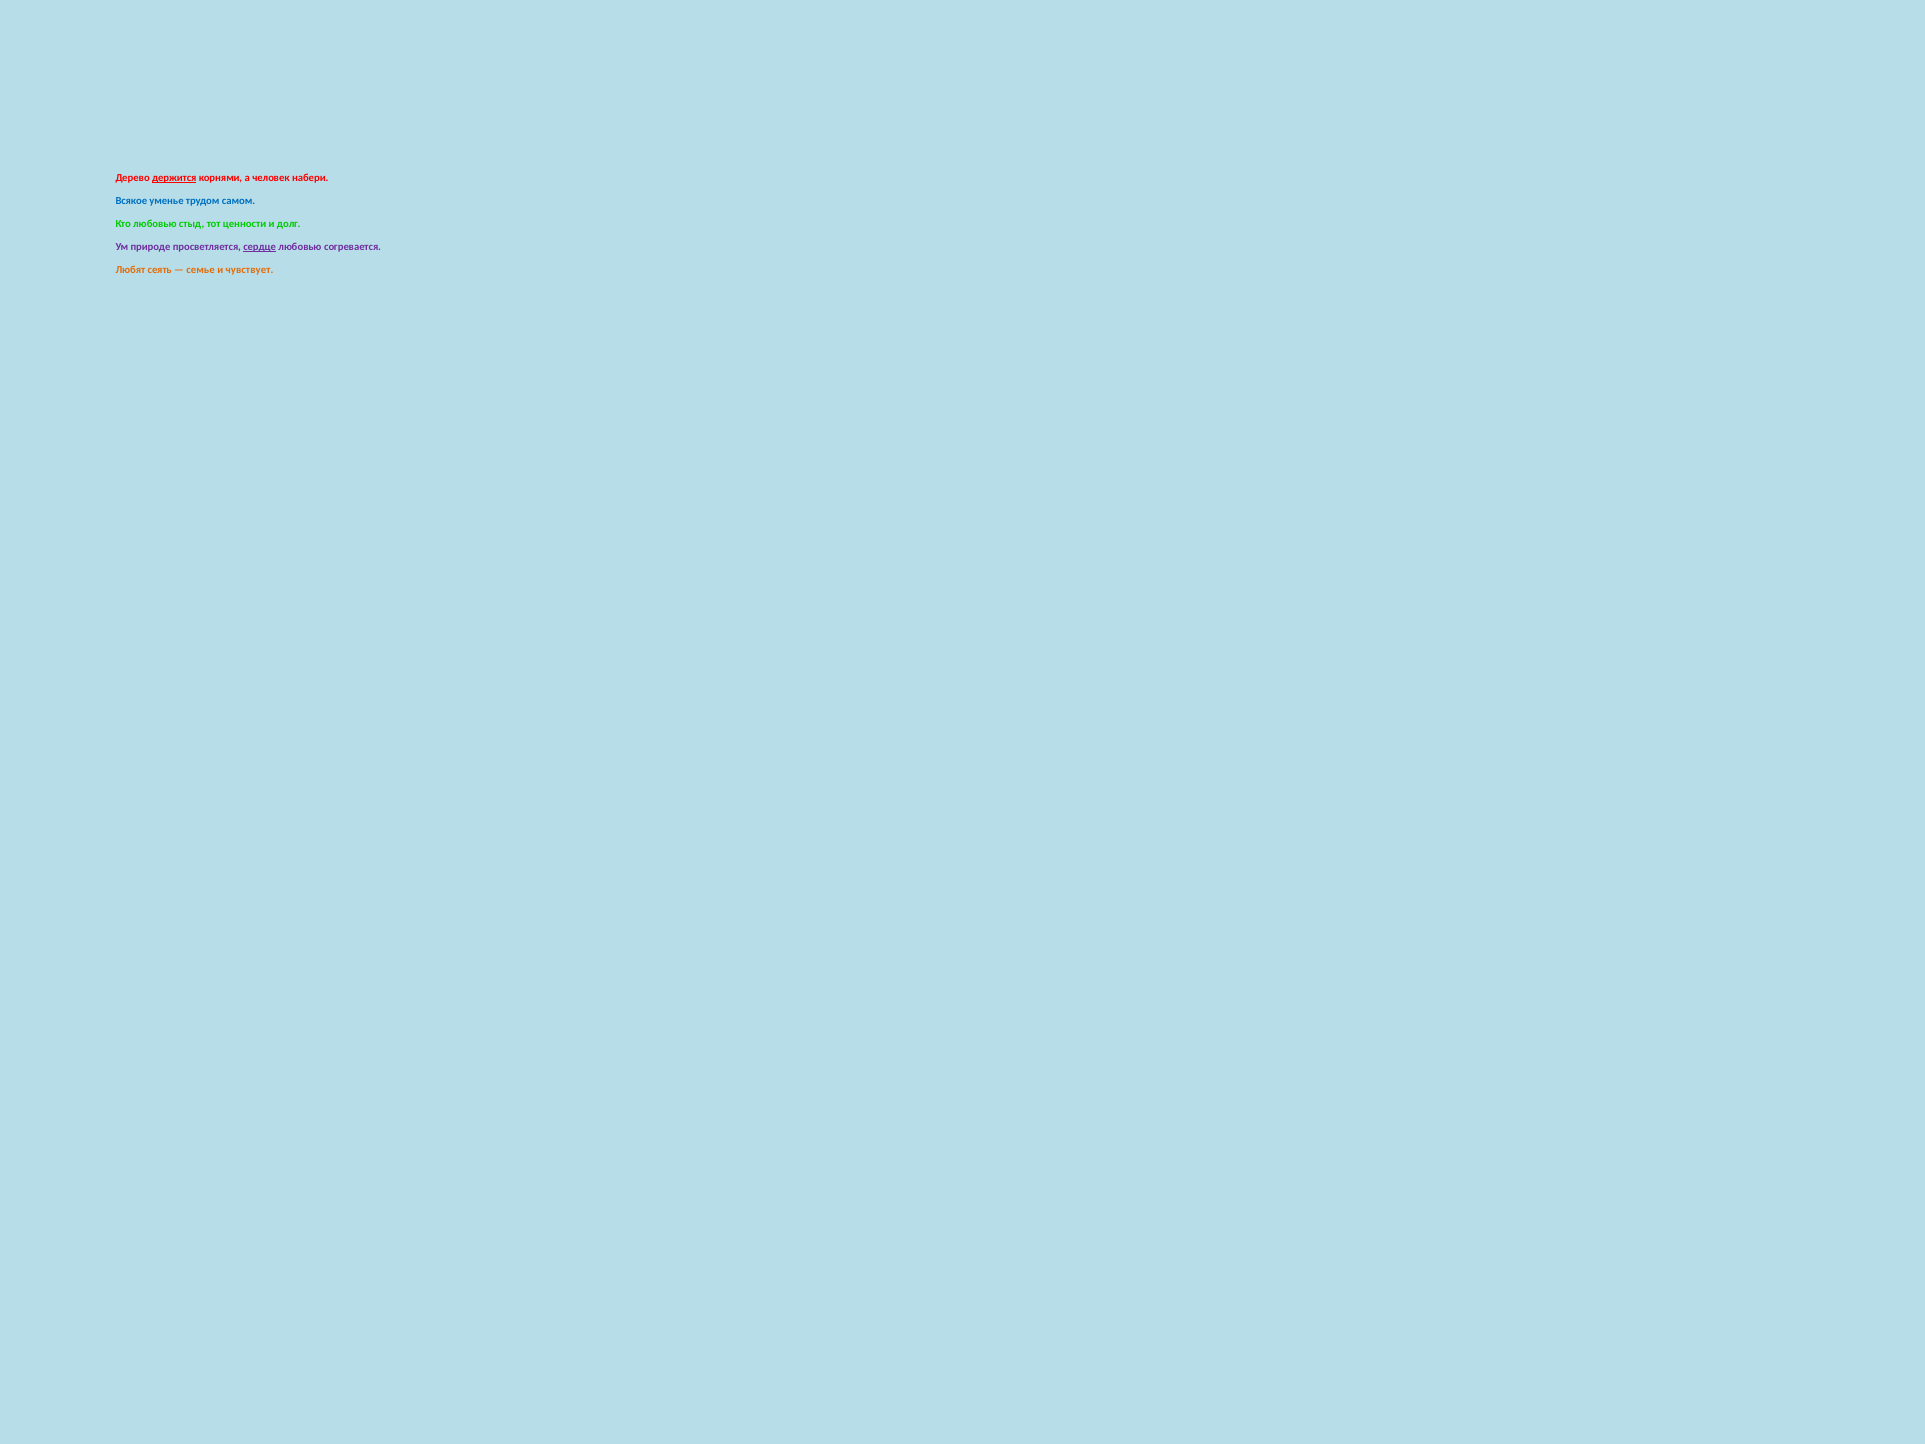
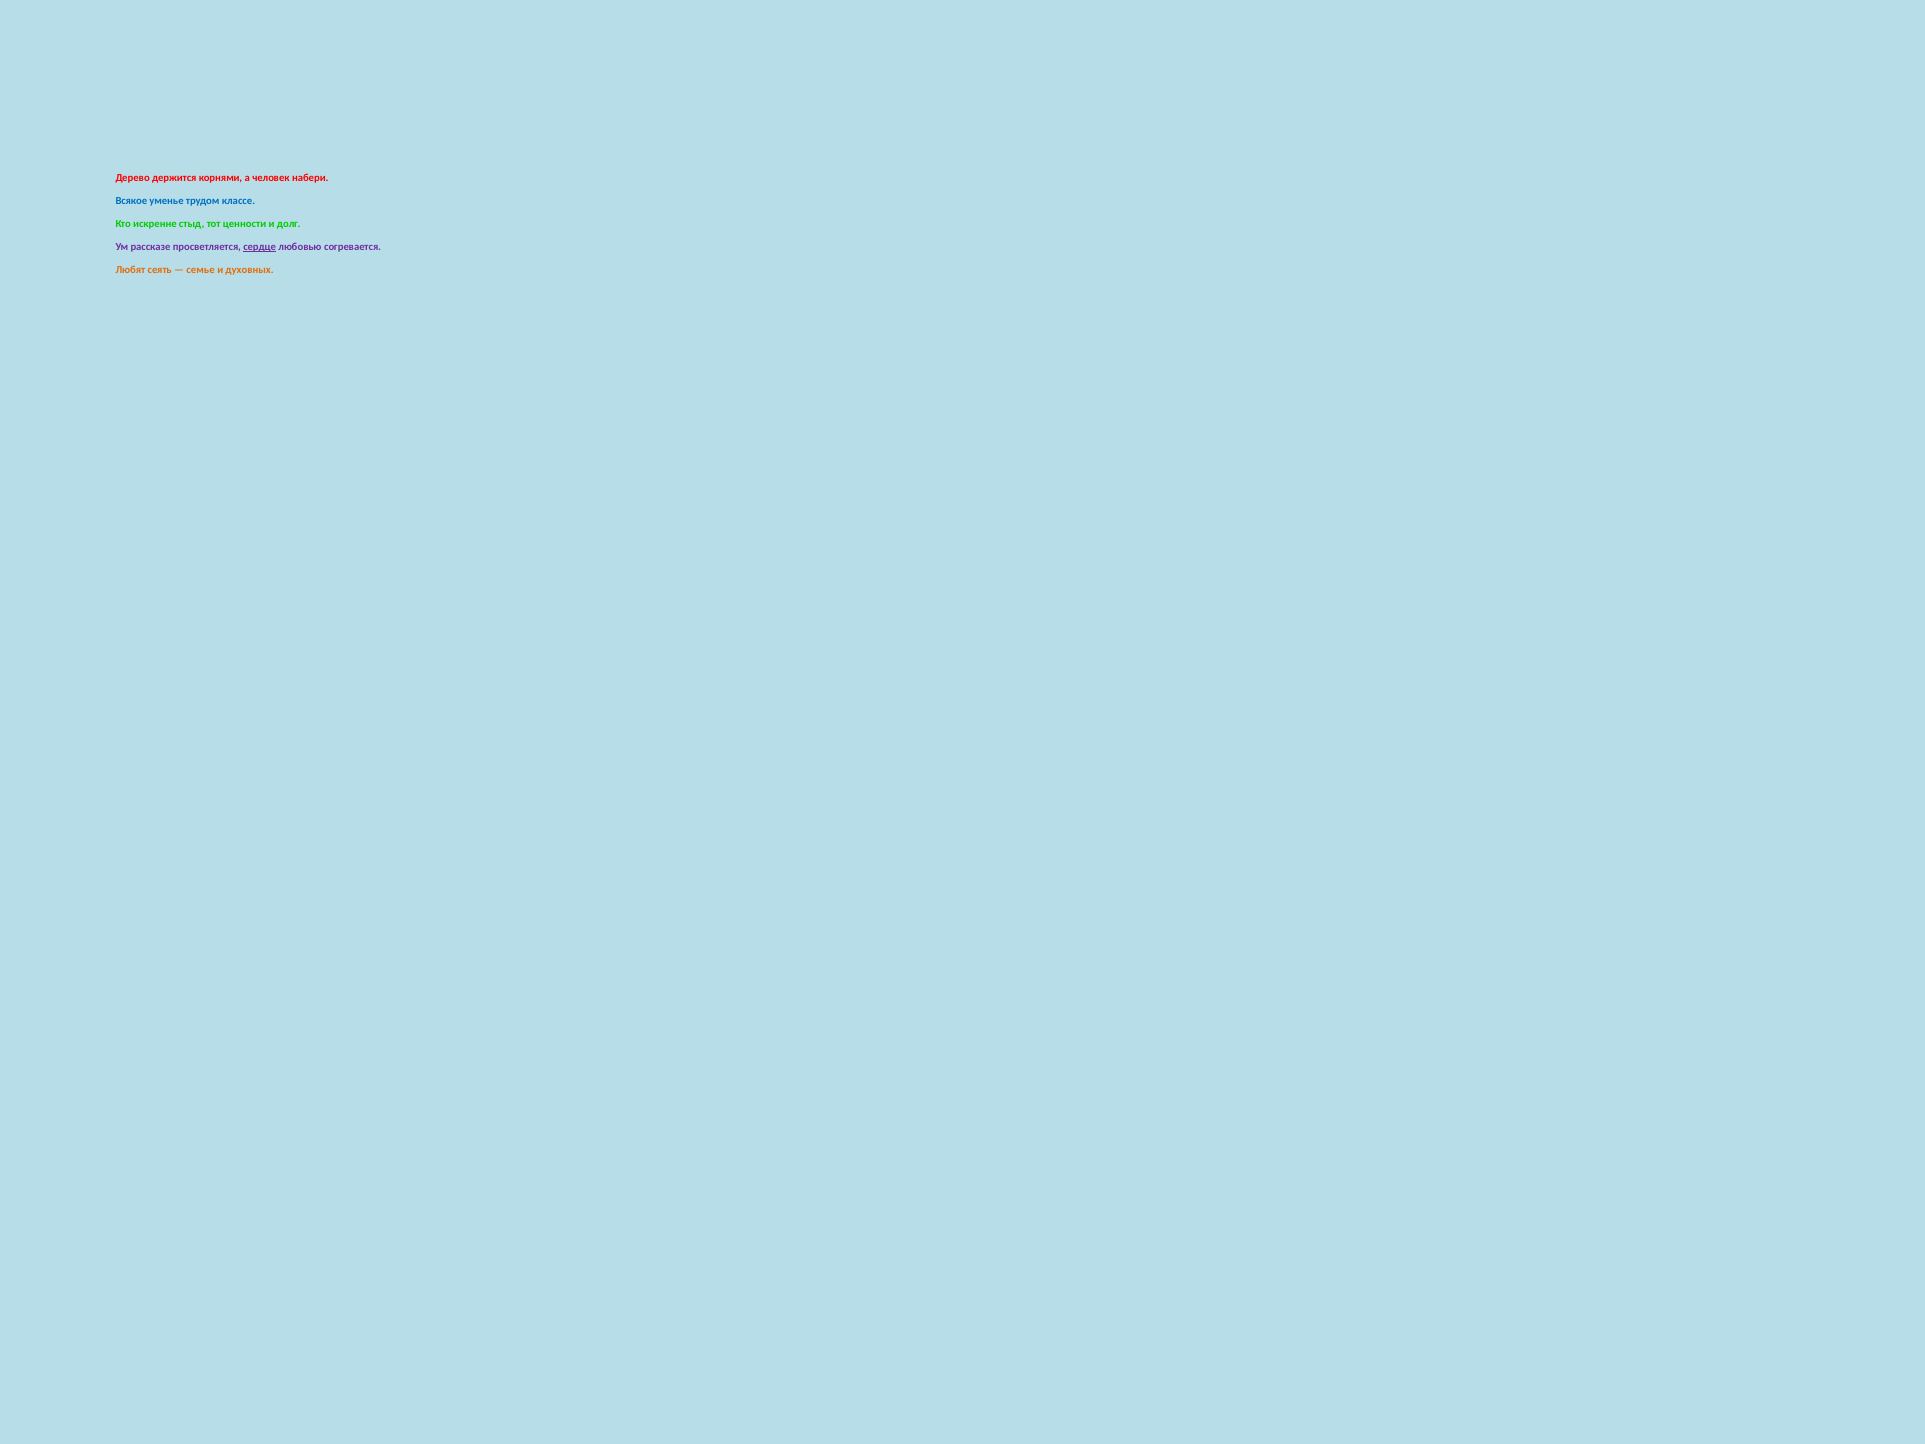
держится underline: present -> none (174, 178)
самом: самом -> классе (239, 201)
Кто любовью: любовью -> искренне (155, 224)
природе: природе -> рассказе (150, 247)
чувствует: чувствует -> духовных (250, 270)
